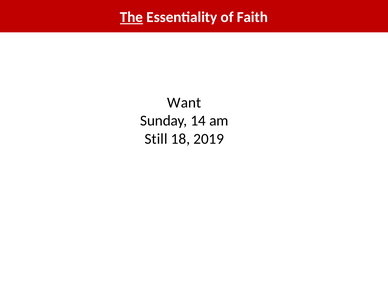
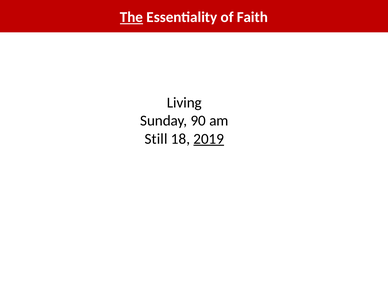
Want: Want -> Living (184, 103)
14: 14 -> 90 (198, 121)
2019 underline: none -> present (209, 139)
